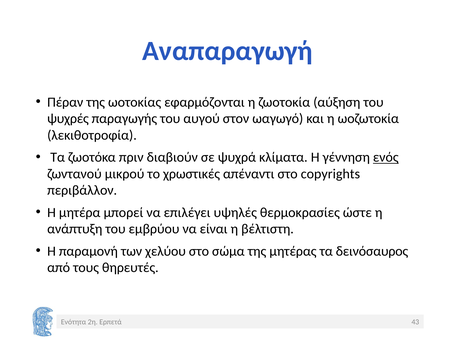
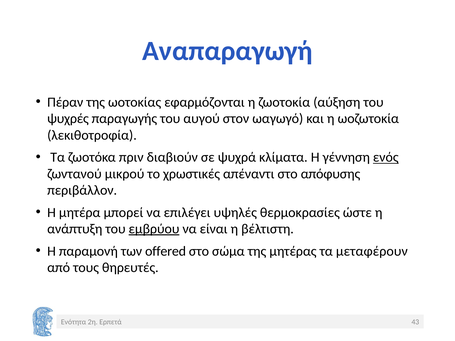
copyrights: copyrights -> απόφυσης (330, 174)
εμβρύου underline: none -> present (154, 229)
χελύου: χελύου -> offered (166, 251)
δεινόσαυρος: δεινόσαυρος -> μεταφέρουν (372, 251)
